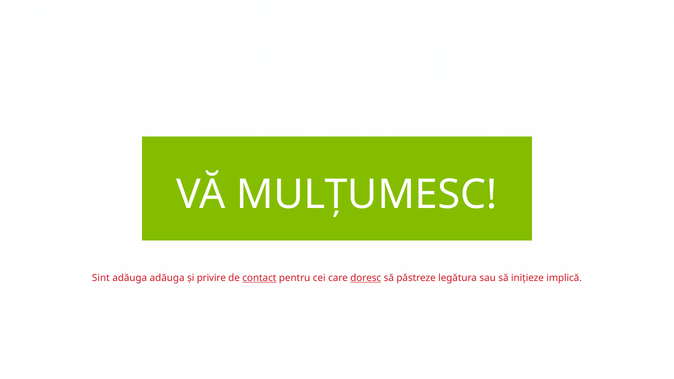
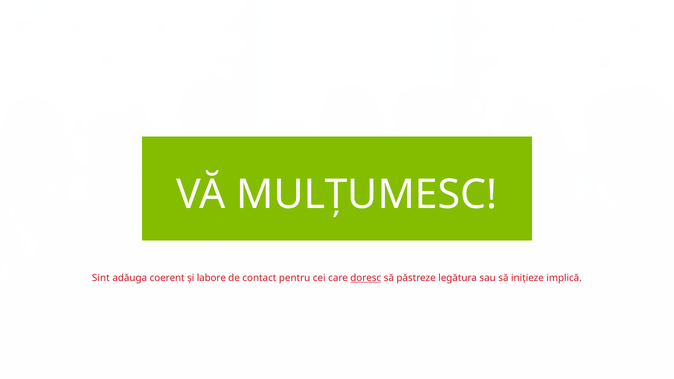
adăuga adăuga: adăuga -> coerent (167, 278)
privire: privire -> labore (211, 278)
contact underline: present -> none (259, 278)
